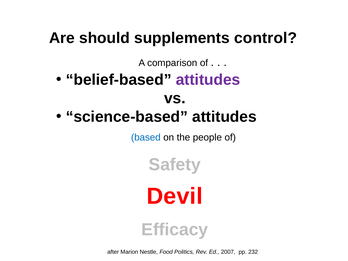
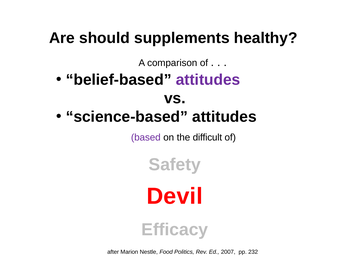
control: control -> healthy (266, 38)
based colour: blue -> purple (146, 137)
people: people -> difficult (207, 137)
